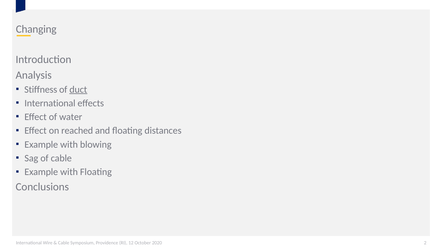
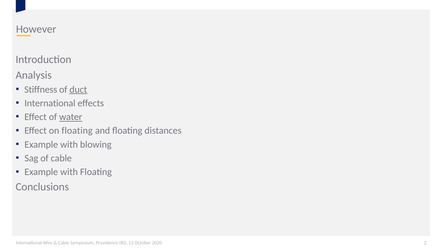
Changing: Changing -> However (36, 29)
water underline: none -> present (71, 117)
on reached: reached -> floating (77, 131)
